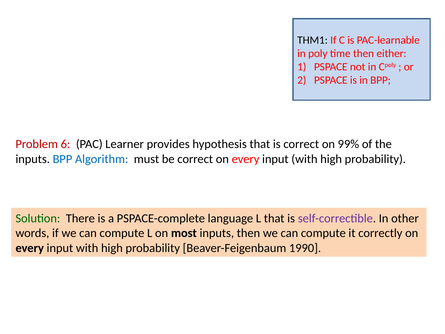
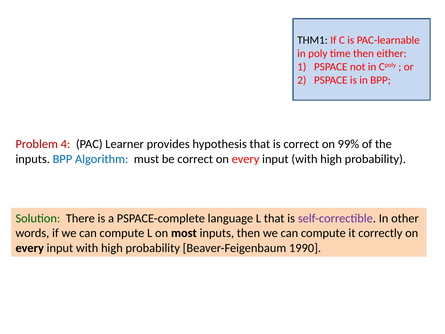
6: 6 -> 4 (66, 144)
